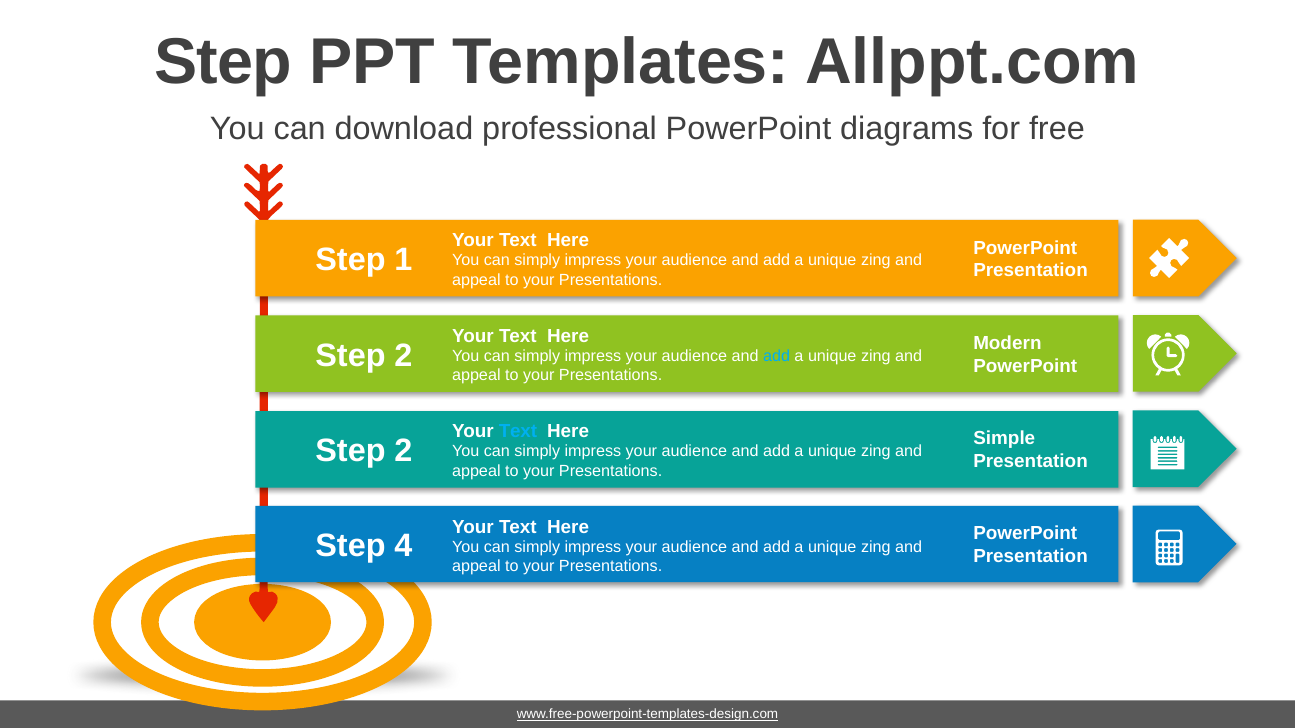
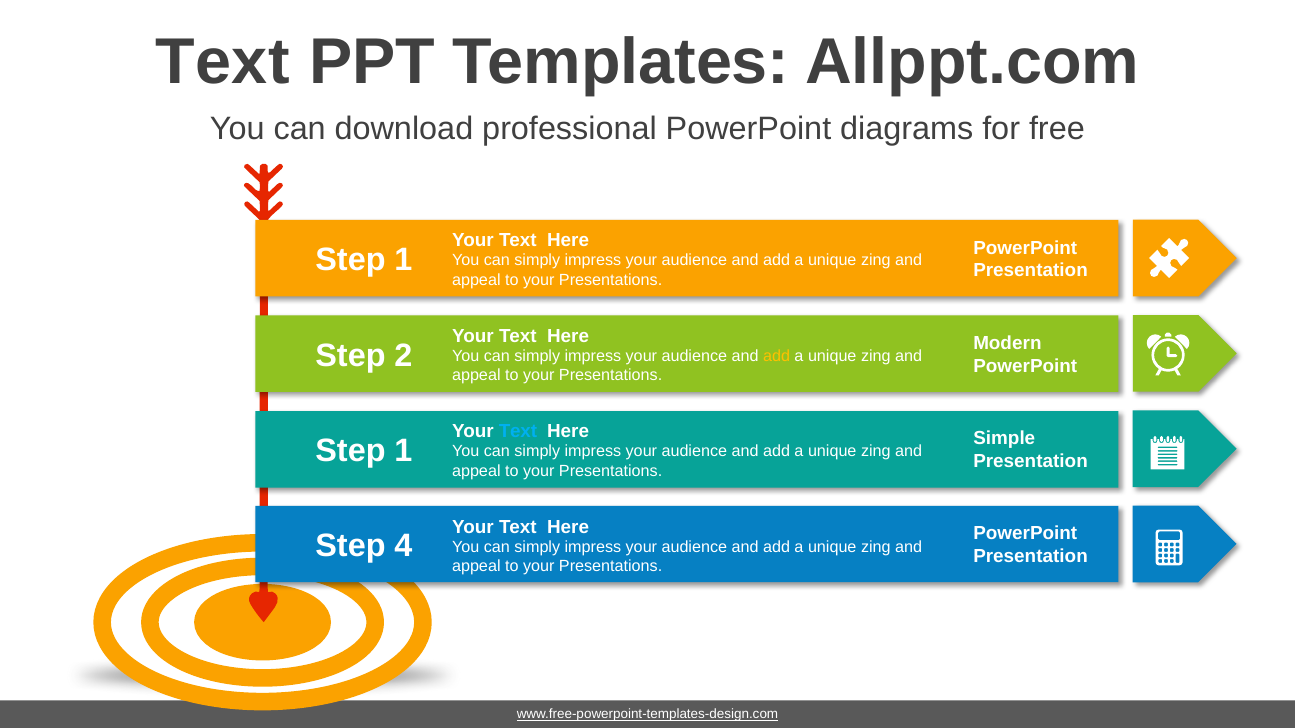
Step: Step -> Text (223, 62)
add colour: light blue -> yellow (777, 356)
2: 2 -> 1 (403, 451)
